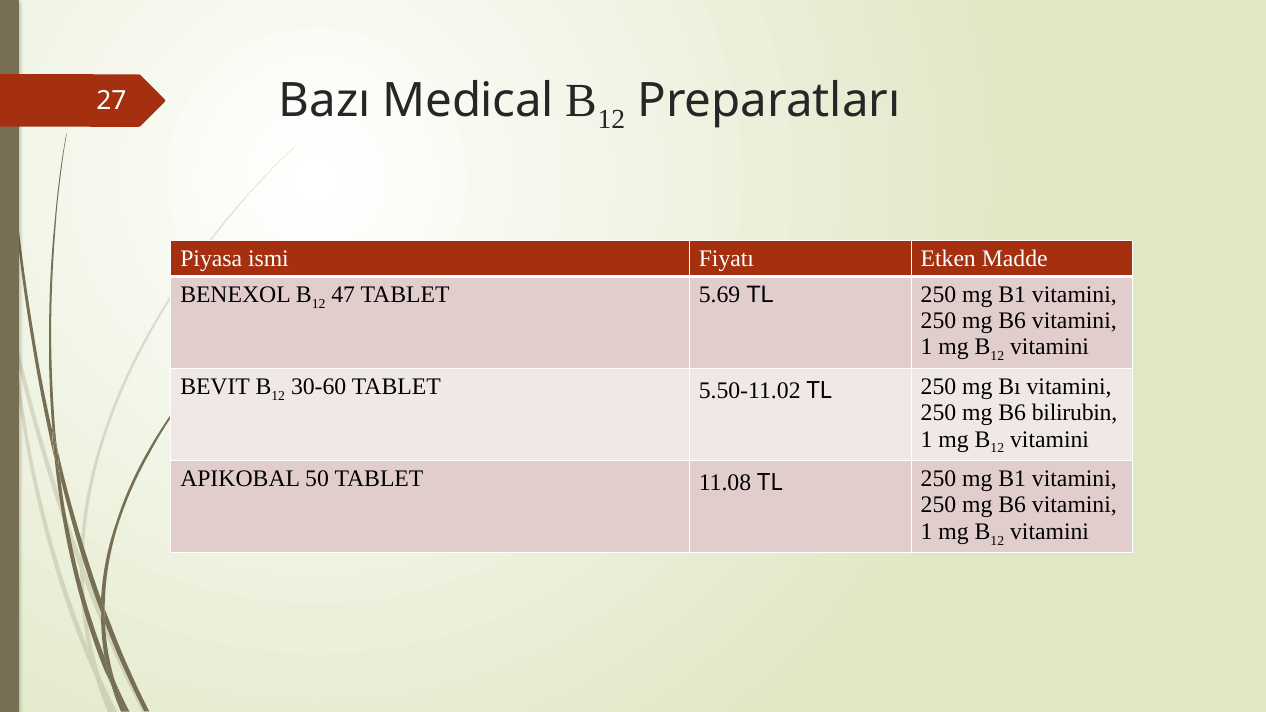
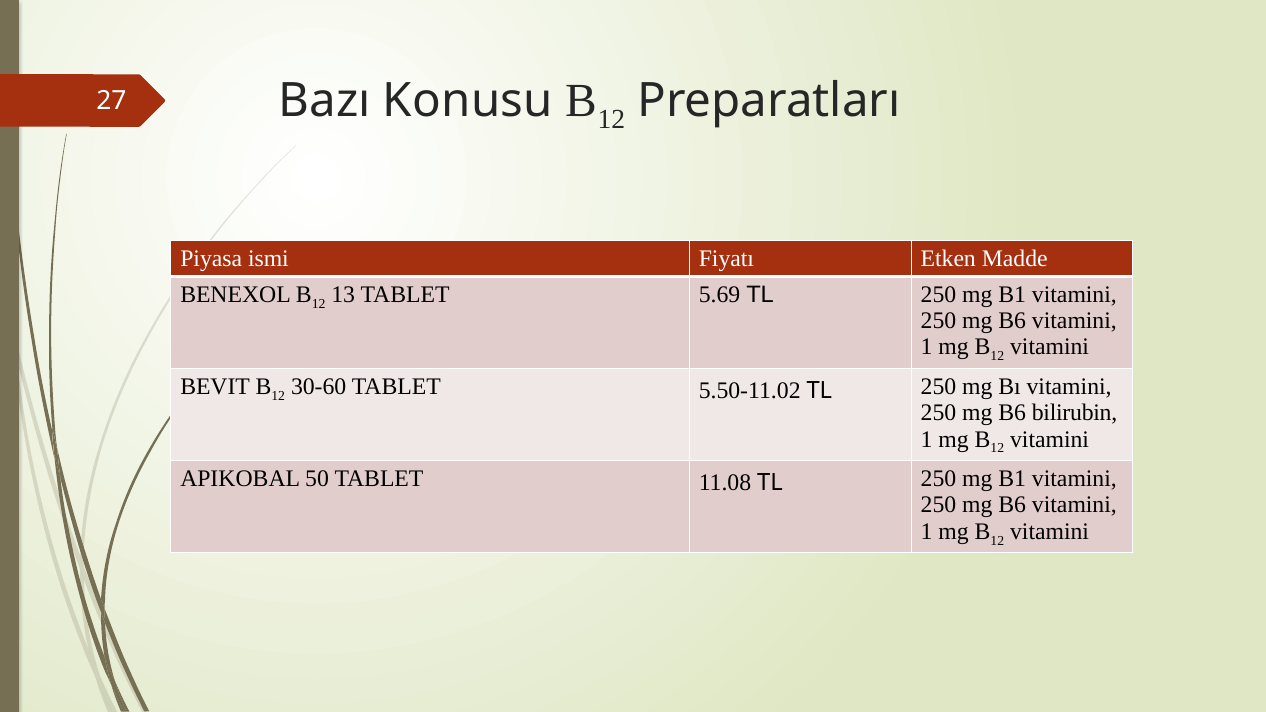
Medical: Medical -> Konusu (468, 101)
47: 47 -> 13 (343, 295)
